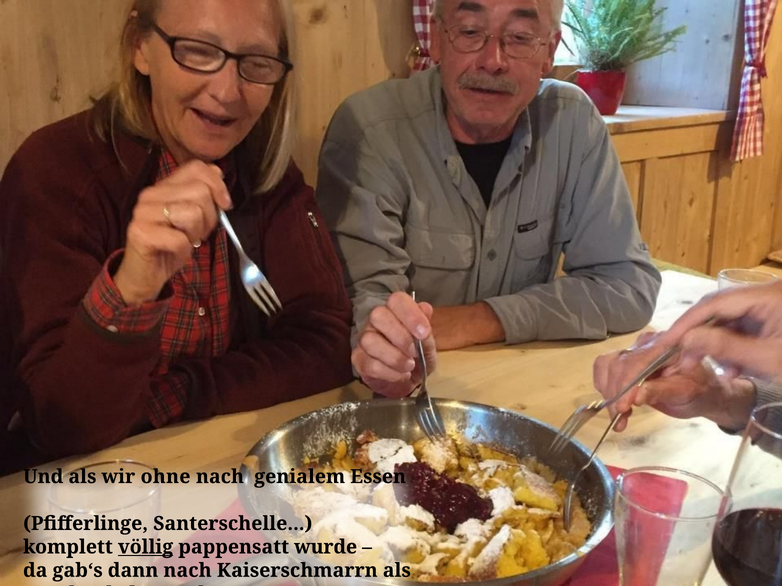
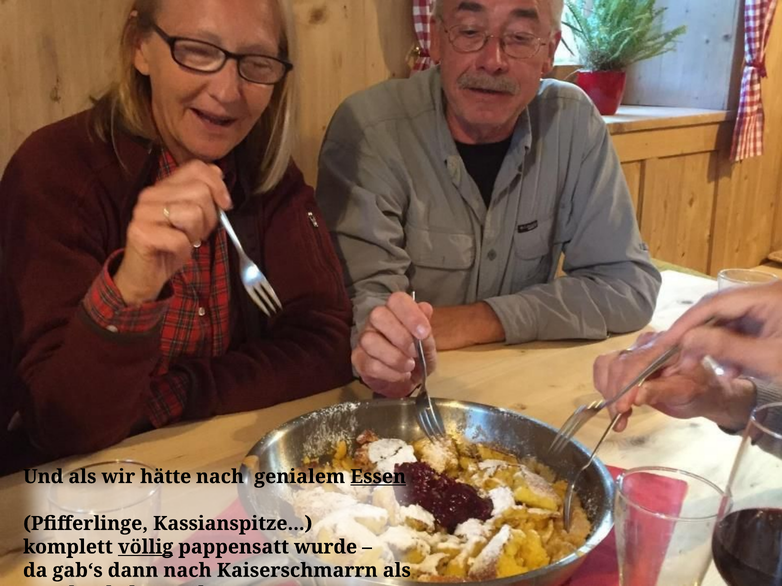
ohne: ohne -> hätte (166, 477)
Essen underline: none -> present (378, 477)
Santerschelle: Santerschelle -> Kassianspitze (233, 524)
